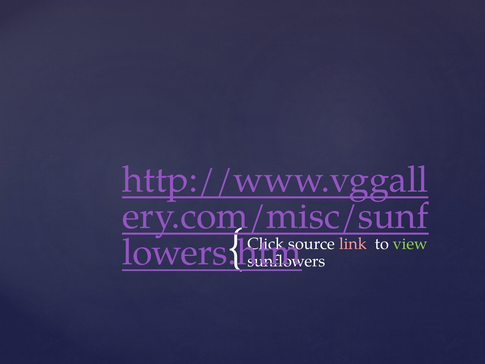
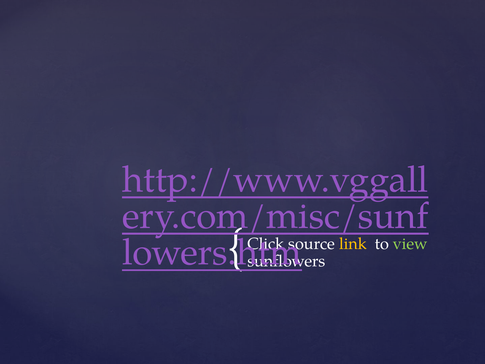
link colour: pink -> yellow (353, 244)
